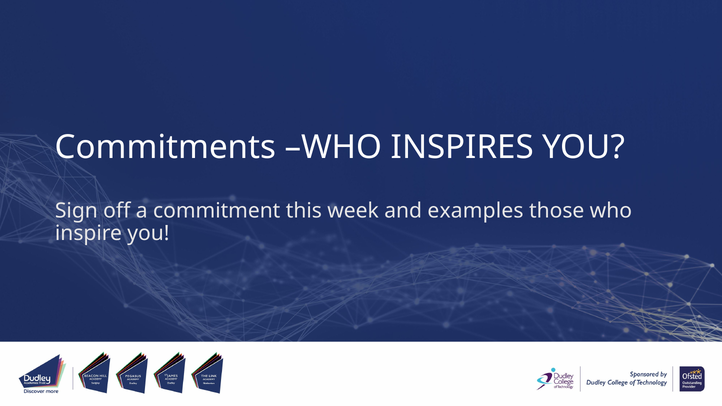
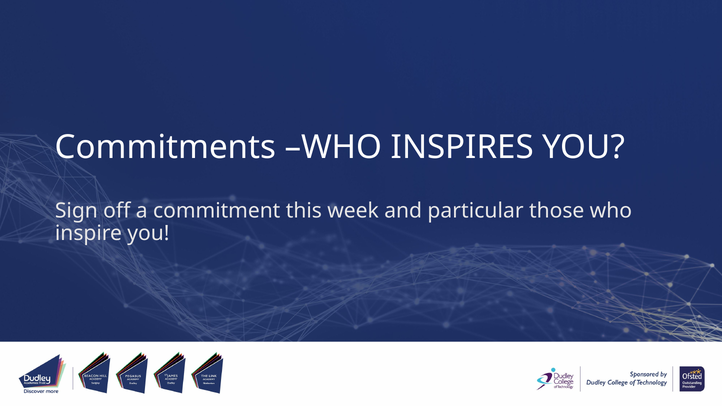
examples: examples -> particular (476, 211)
